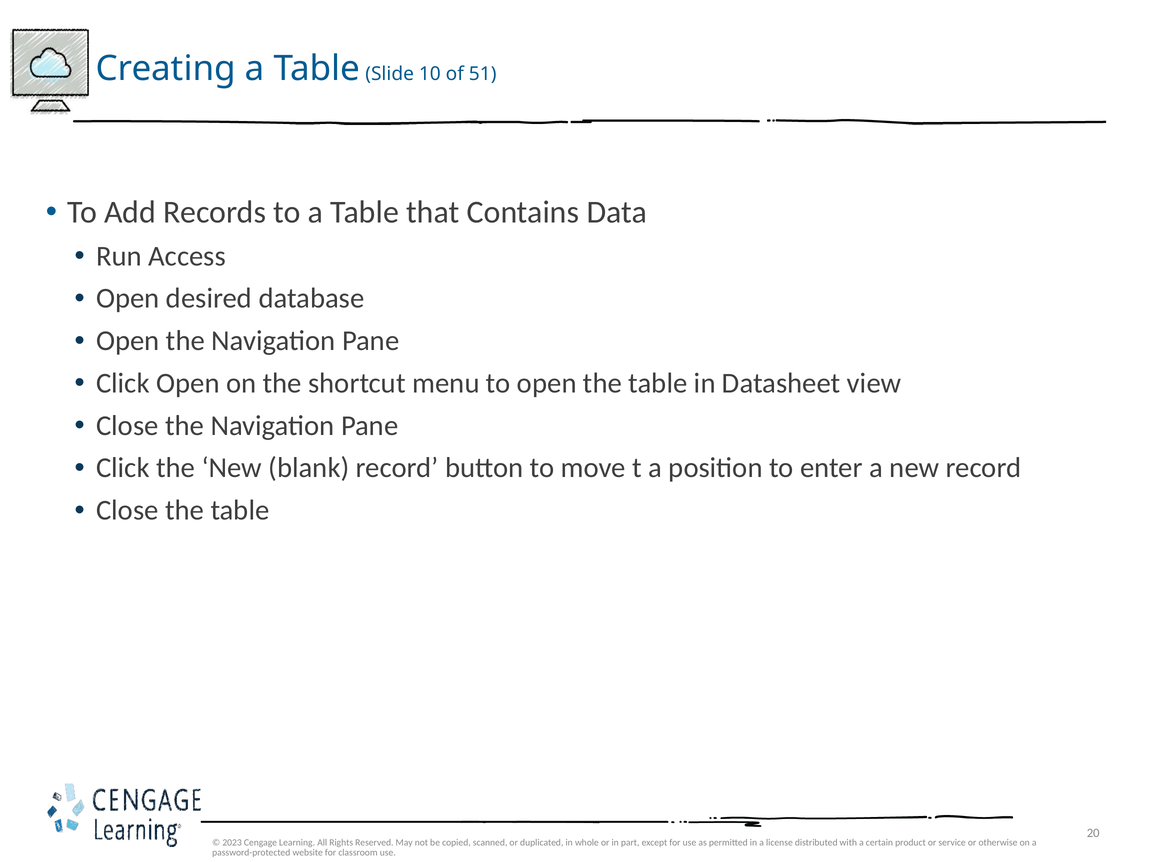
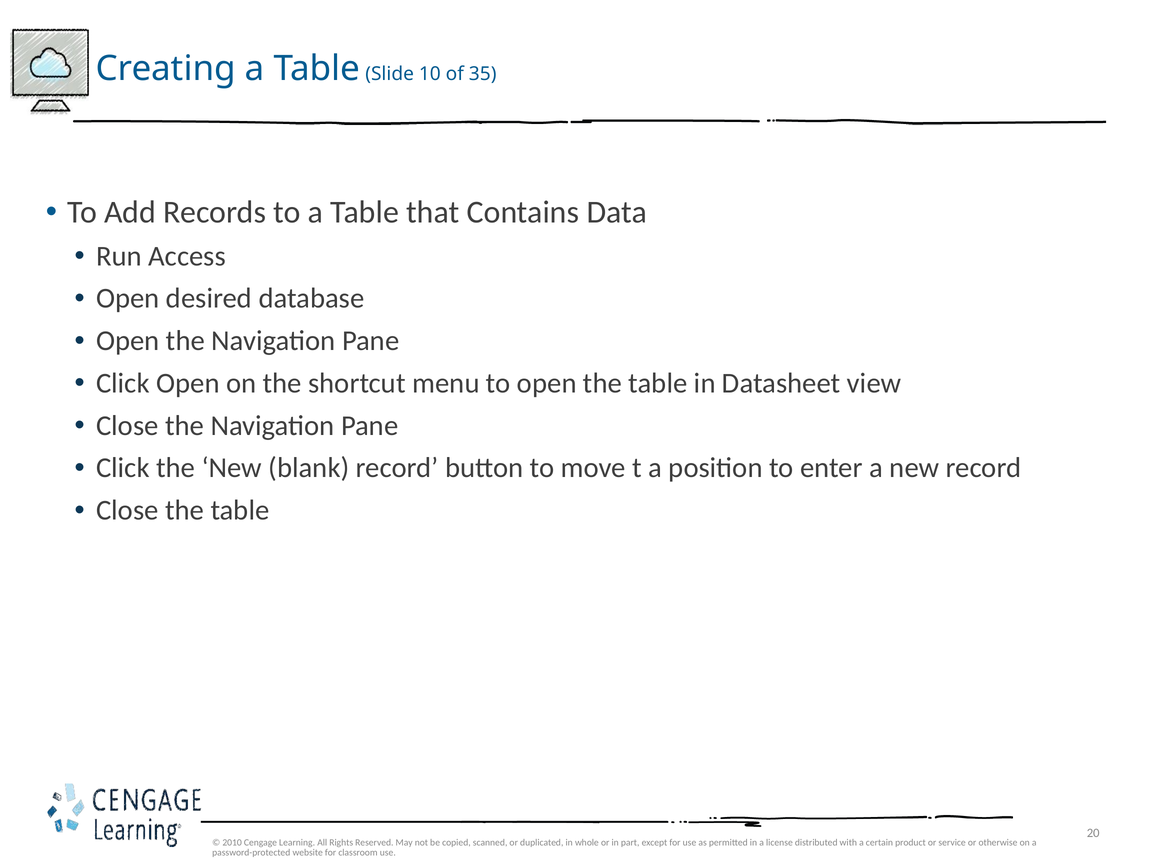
51: 51 -> 35 (483, 74)
2023: 2023 -> 2010 (232, 843)
